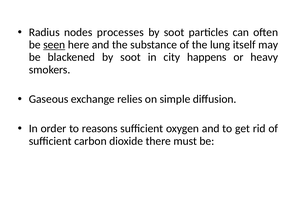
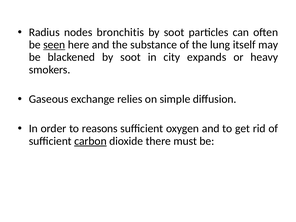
processes: processes -> bronchitis (120, 32)
happens: happens -> expands (207, 57)
carbon underline: none -> present (90, 141)
